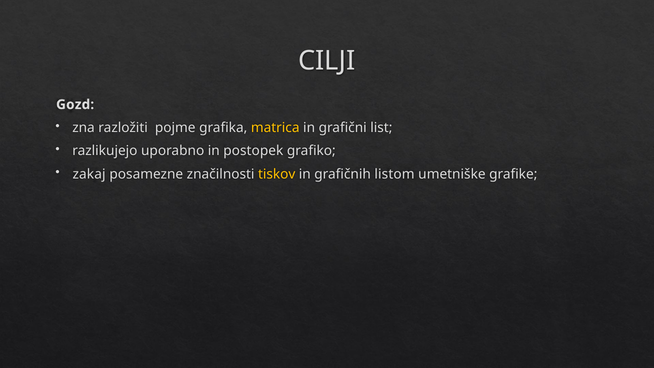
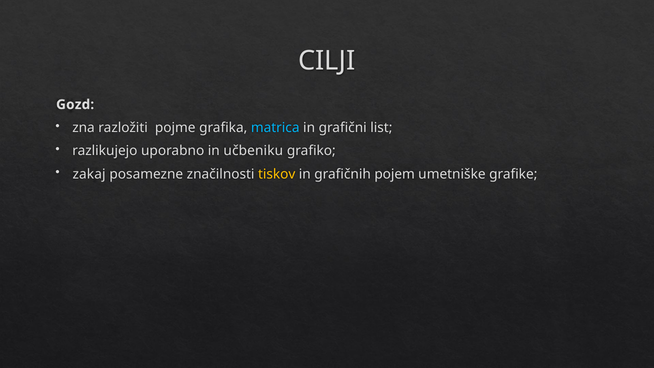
matrica colour: yellow -> light blue (275, 128)
postopek: postopek -> učbeniku (253, 151)
listom: listom -> pojem (395, 174)
